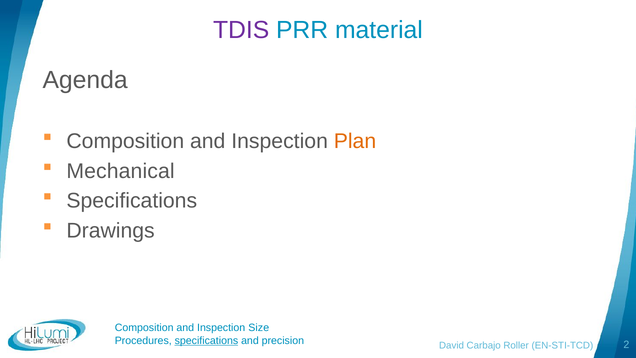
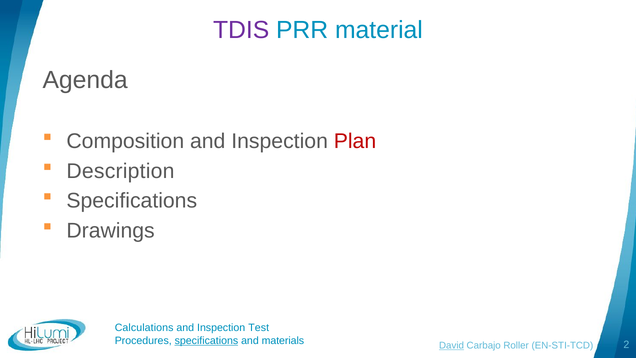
Plan colour: orange -> red (355, 141)
Mechanical: Mechanical -> Description (120, 171)
Composition: Composition -> Calculations (144, 328)
Size: Size -> Test (259, 328)
precision: precision -> materials (283, 340)
David underline: none -> present (452, 345)
